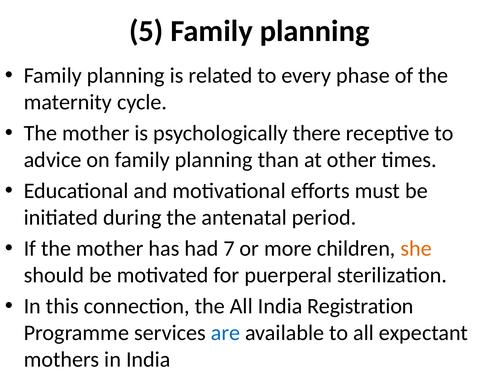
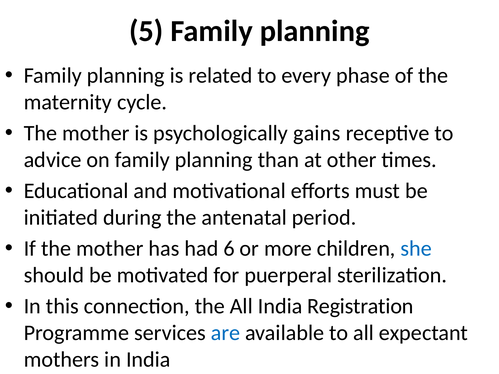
there: there -> gains (317, 133)
7: 7 -> 6 (229, 249)
she colour: orange -> blue (416, 249)
